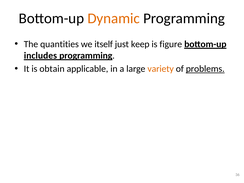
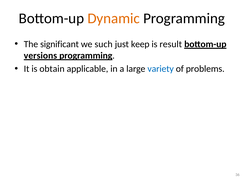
quantities: quantities -> significant (60, 44)
itself: itself -> such (104, 44)
figure: figure -> result (171, 44)
includes: includes -> versions (40, 56)
variety colour: orange -> blue (161, 69)
problems underline: present -> none (205, 69)
